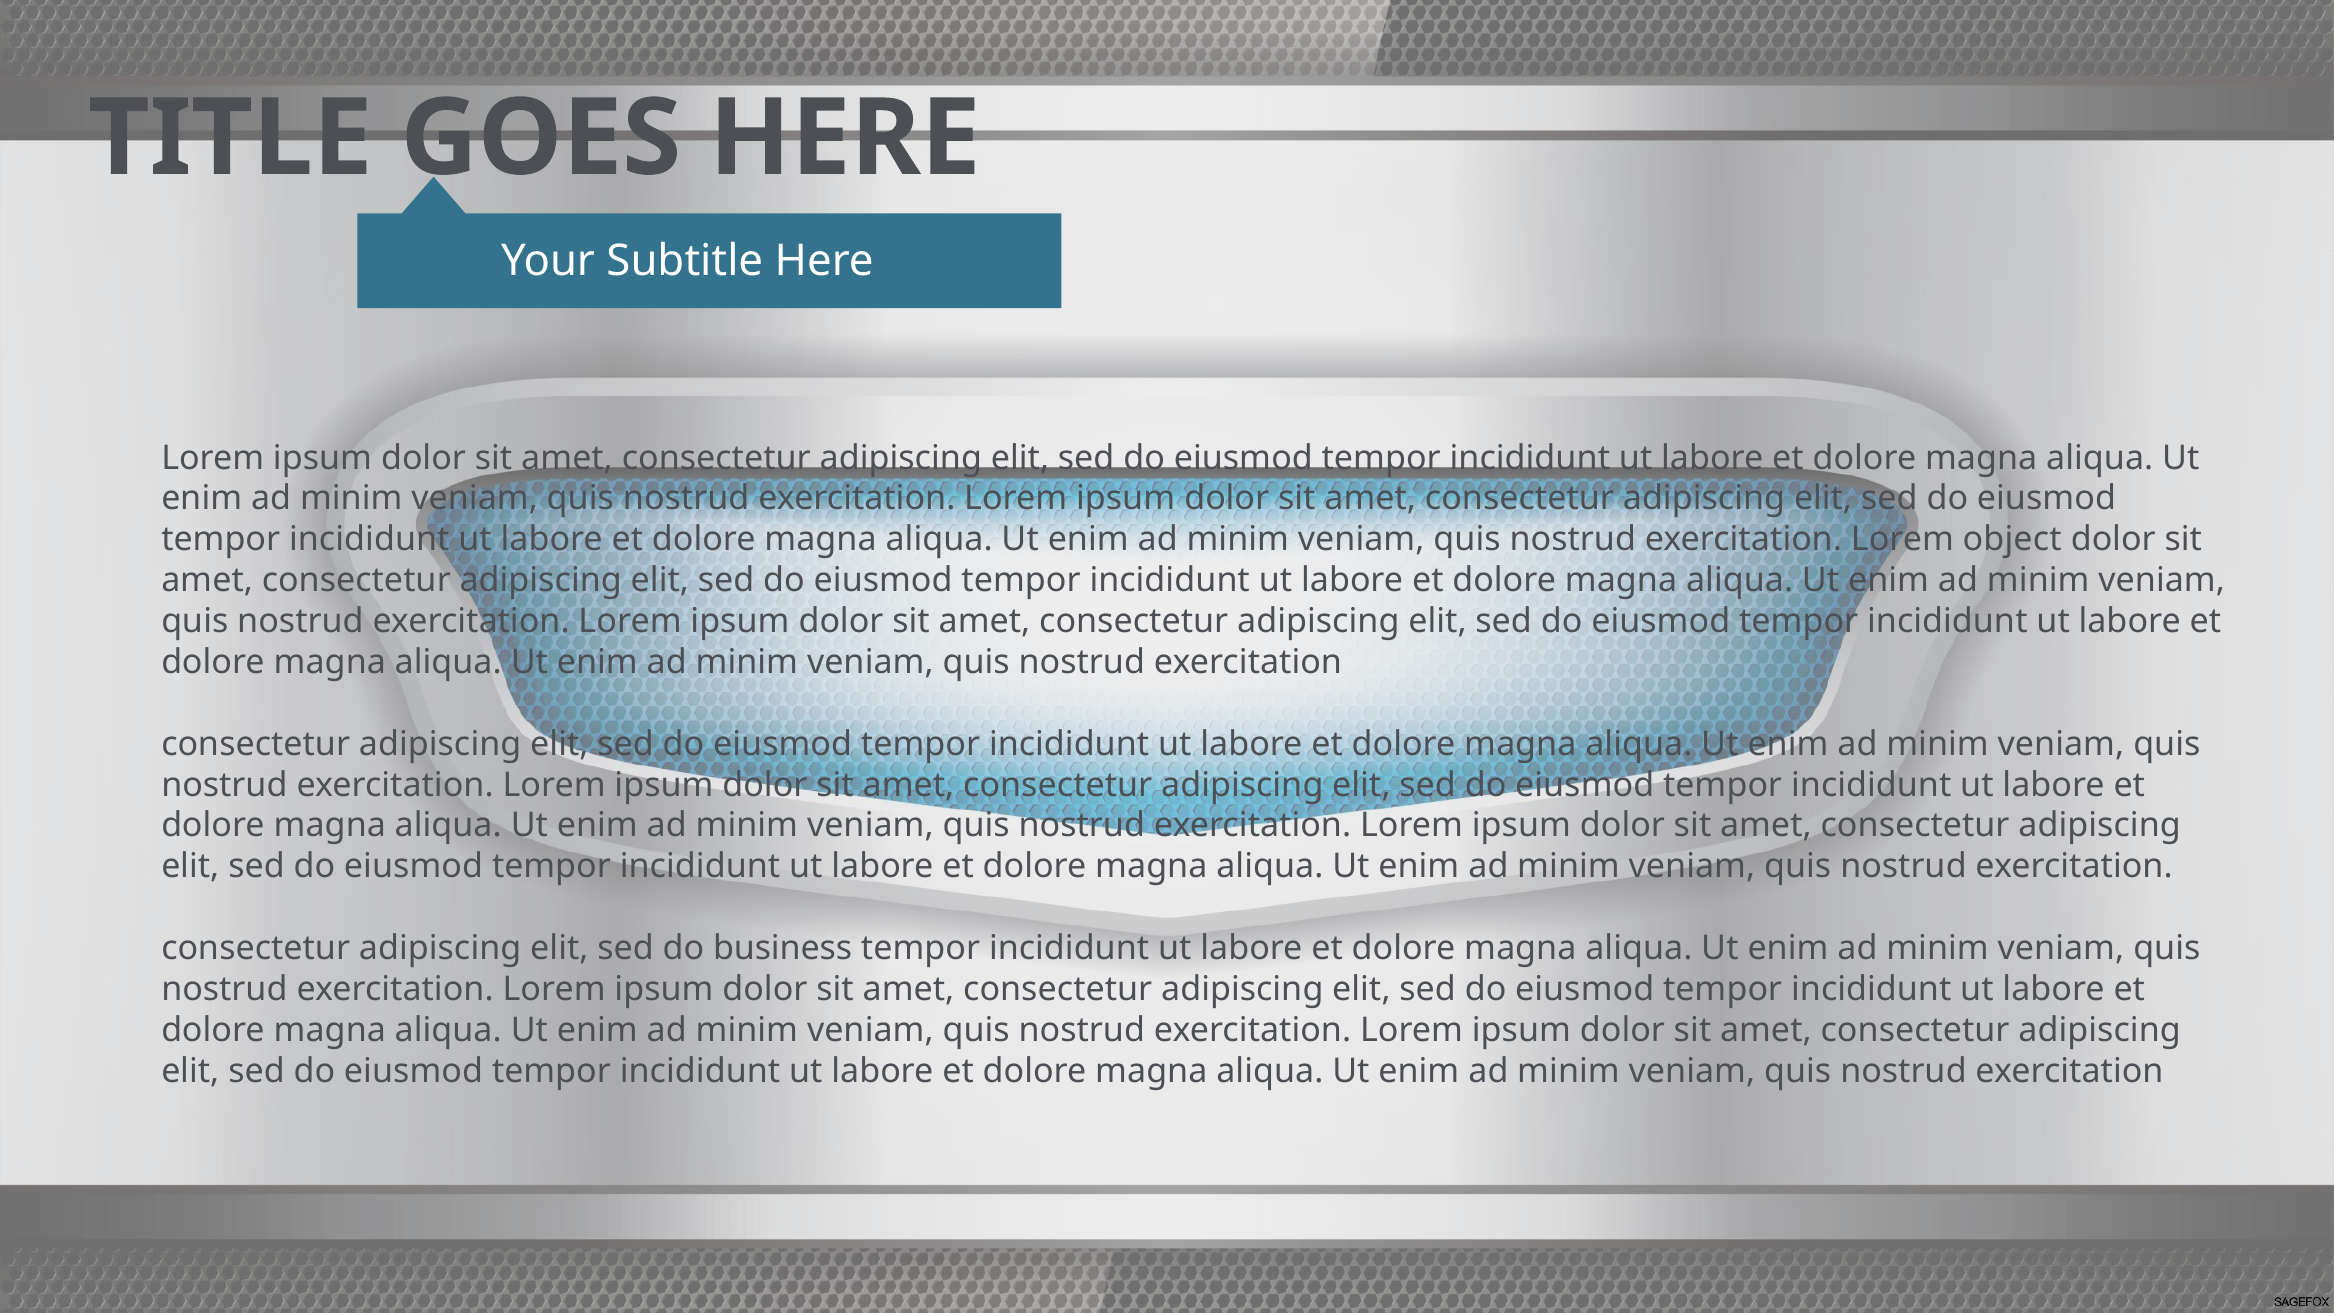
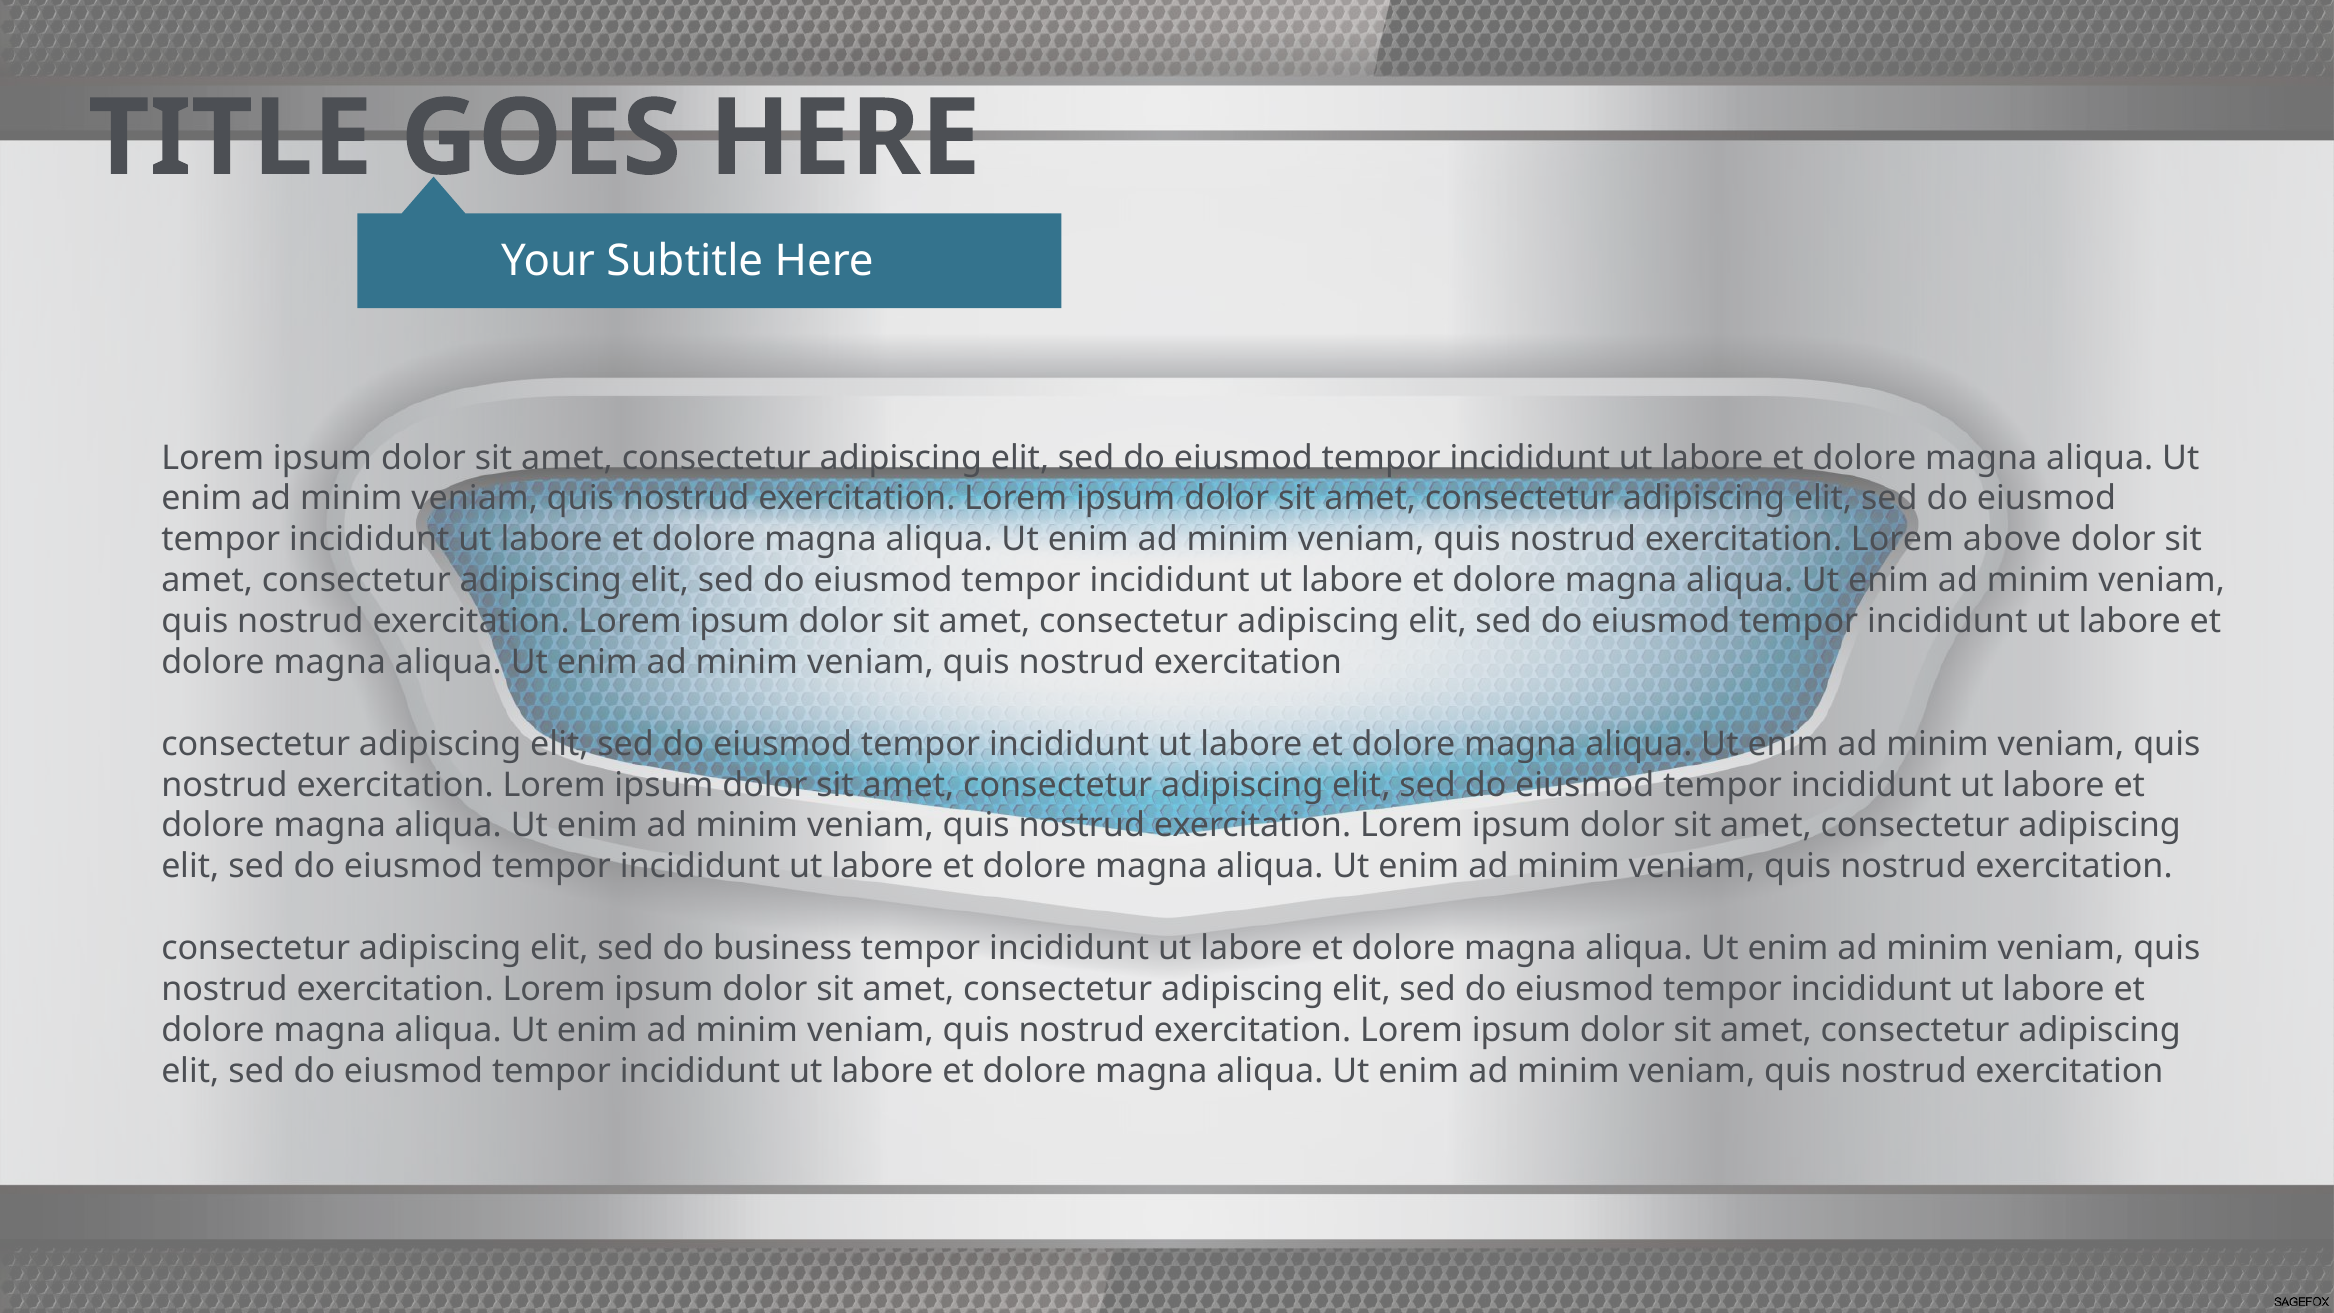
object: object -> above (2012, 539)
